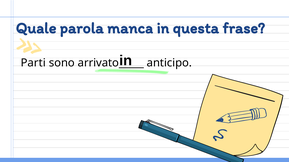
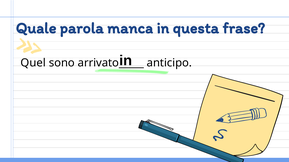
Parti: Parti -> Quel (33, 63)
